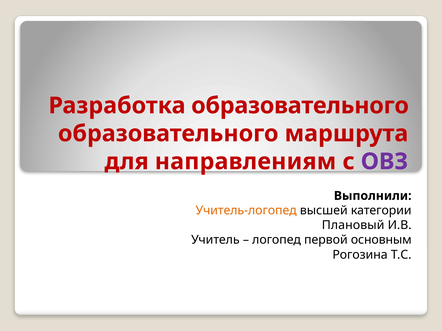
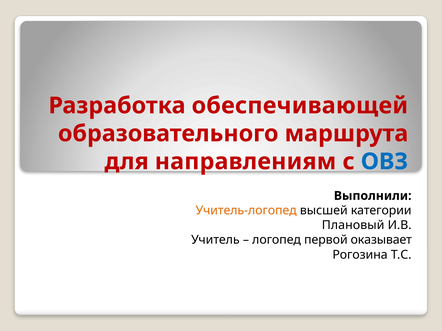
Разработка образовательного: образовательного -> обеспечивающей (300, 106)
ОВЗ colour: purple -> blue (384, 162)
основным: основным -> оказывает (381, 240)
